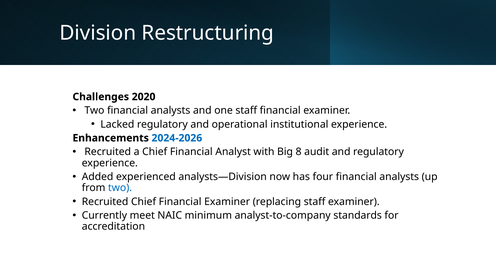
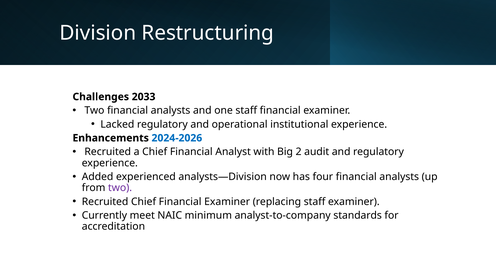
2020: 2020 -> 2033 (144, 97)
8: 8 -> 2 (299, 152)
two colour: blue -> purple (120, 188)
